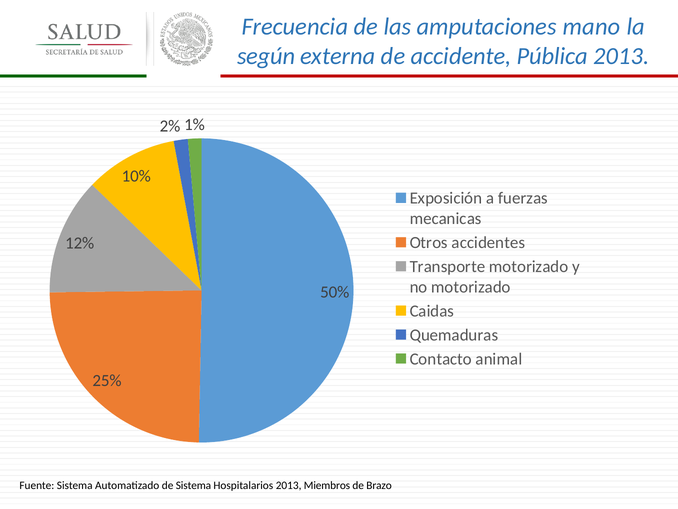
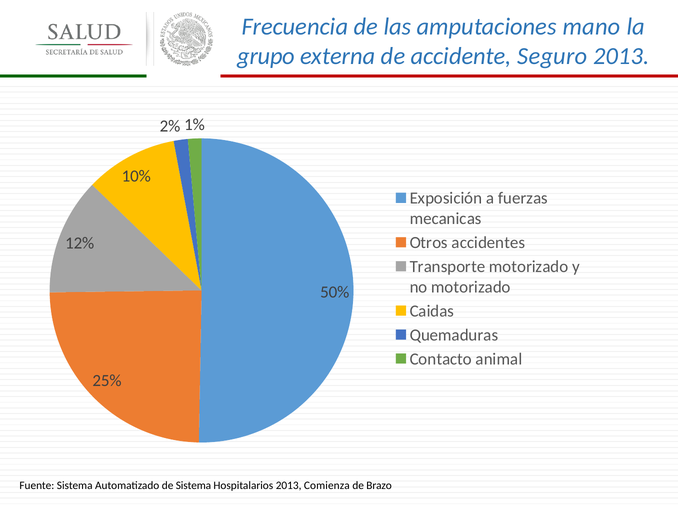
según: según -> grupo (266, 56)
Pública: Pública -> Seguro (552, 56)
Miembros: Miembros -> Comienza (327, 485)
